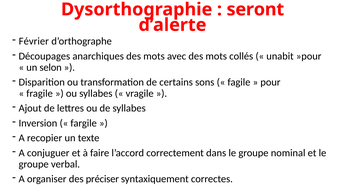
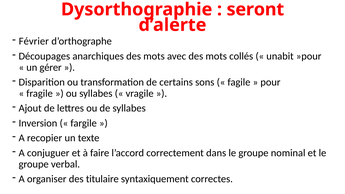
selon: selon -> gérer (51, 67)
préciser: préciser -> titulaire (102, 179)
